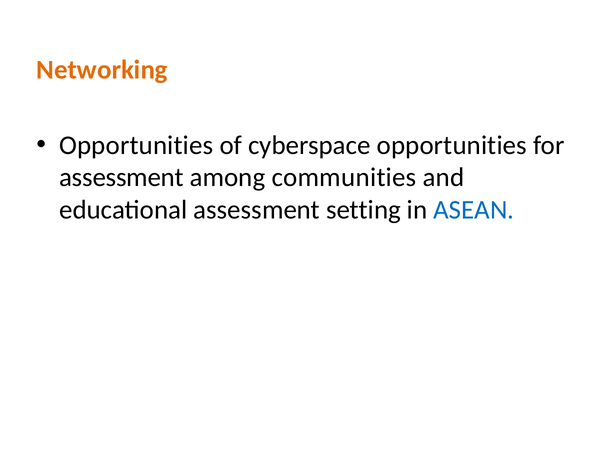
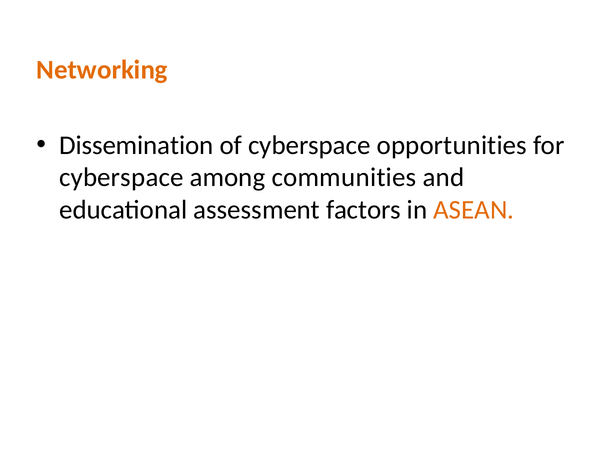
Opportunities: Opportunities -> Dissemination (136, 145)
assessment: assessment -> cyberspace (121, 178)
setting: setting -> factors (364, 210)
ASEAN colour: blue -> orange (474, 210)
